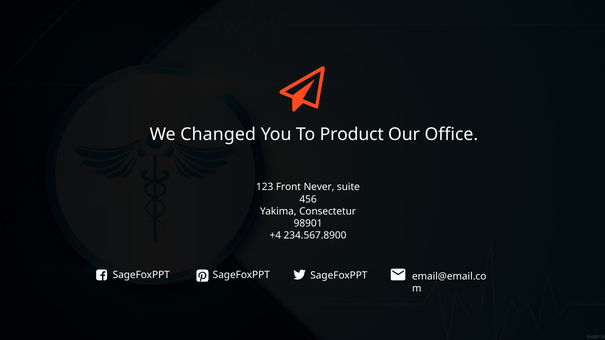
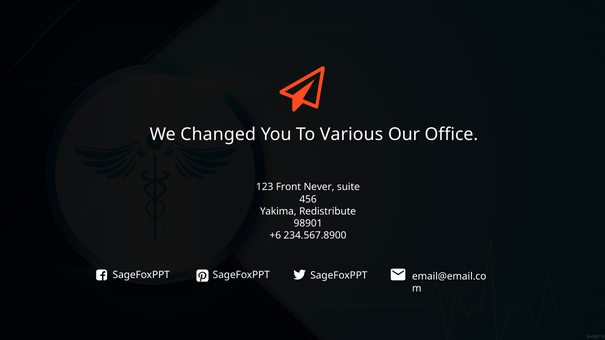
Product: Product -> Various (352, 134)
Consectetur: Consectetur -> Redistribute (328, 212)
+4: +4 -> +6 (275, 236)
